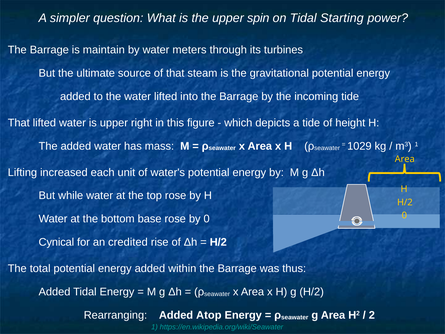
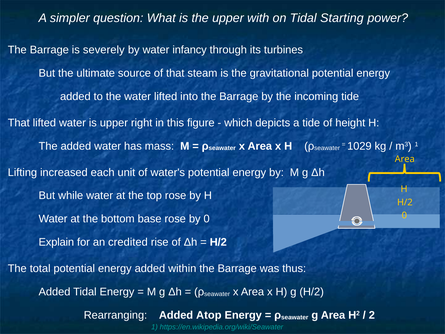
spin: spin -> with (258, 18)
maintain: maintain -> severely (104, 50)
meters: meters -> infancy (190, 50)
Cynical: Cynical -> Explain (56, 242)
